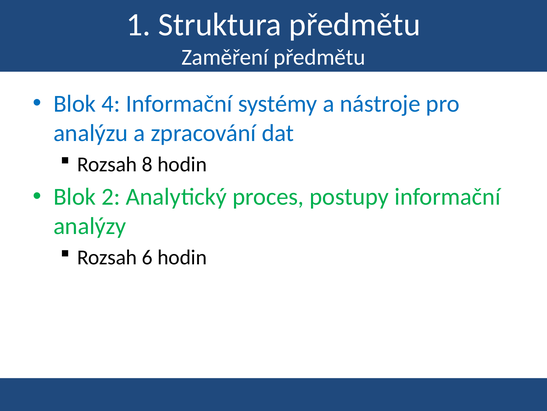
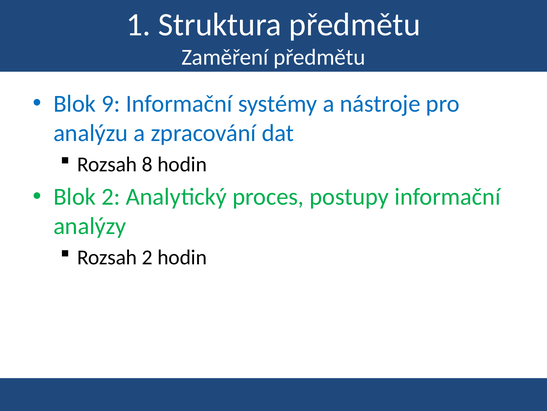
4: 4 -> 9 (111, 104)
Rozsah 6: 6 -> 2 (147, 257)
